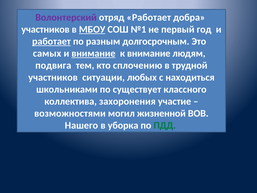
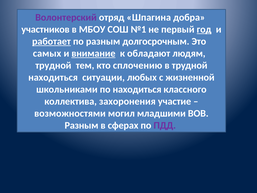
отряд Работает: Работает -> Шпагина (149, 17)
МБОУ underline: present -> none (92, 29)
год underline: none -> present (204, 29)
к внимание: внимание -> обладают (149, 53)
подвига: подвига -> трудной (53, 65)
участников: участников -> находиться (53, 77)
находиться: находиться -> жизненной (190, 77)
по существует: существует -> находиться (137, 89)
жизненной: жизненной -> младшими (161, 113)
Нашего: Нашего -> Разным (82, 125)
уборка: уборка -> сферах (123, 125)
ПДД colour: green -> purple (165, 125)
